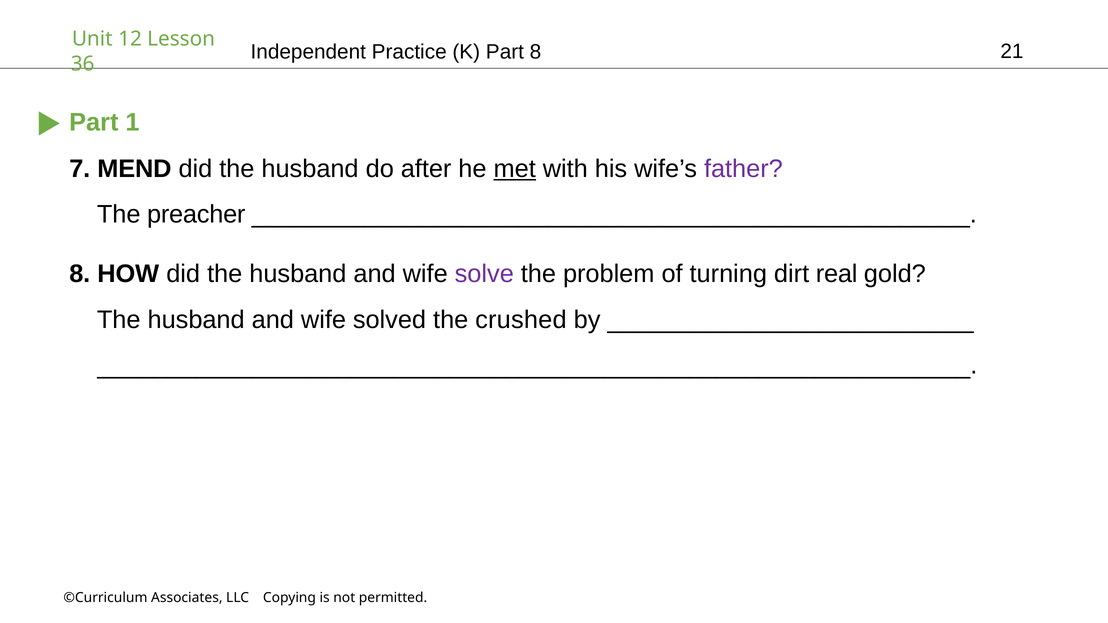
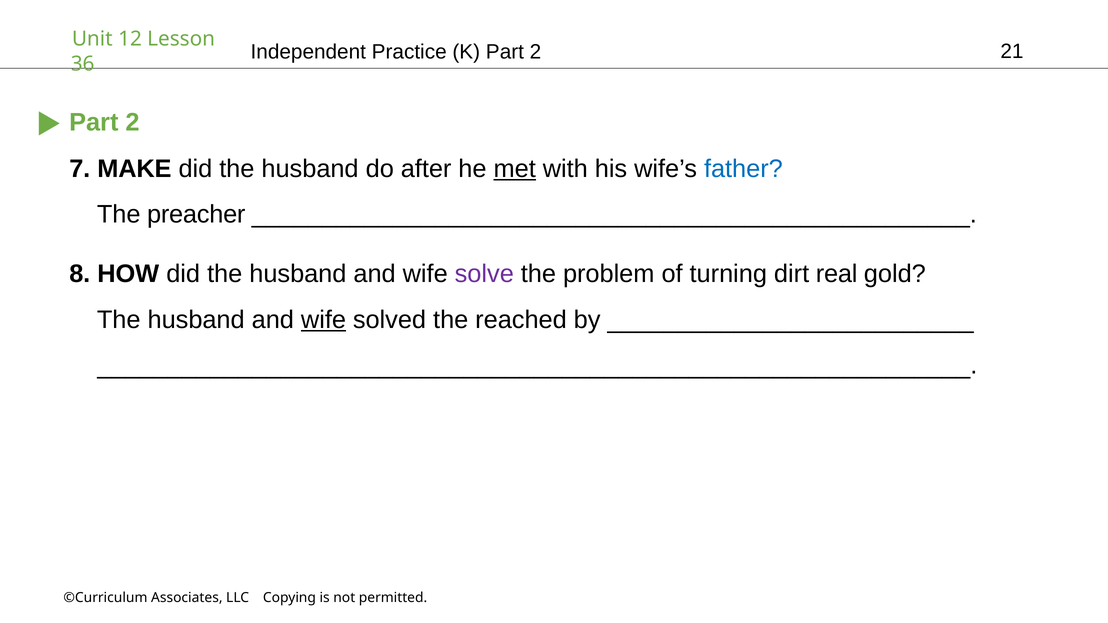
K Part 8: 8 -> 2 (535, 52)
1: 1 -> 2 (132, 123)
MEND: MEND -> MAKE (134, 169)
father colour: purple -> blue (743, 169)
wife underline: none -> present (323, 320)
crushed: crushed -> reached (521, 320)
